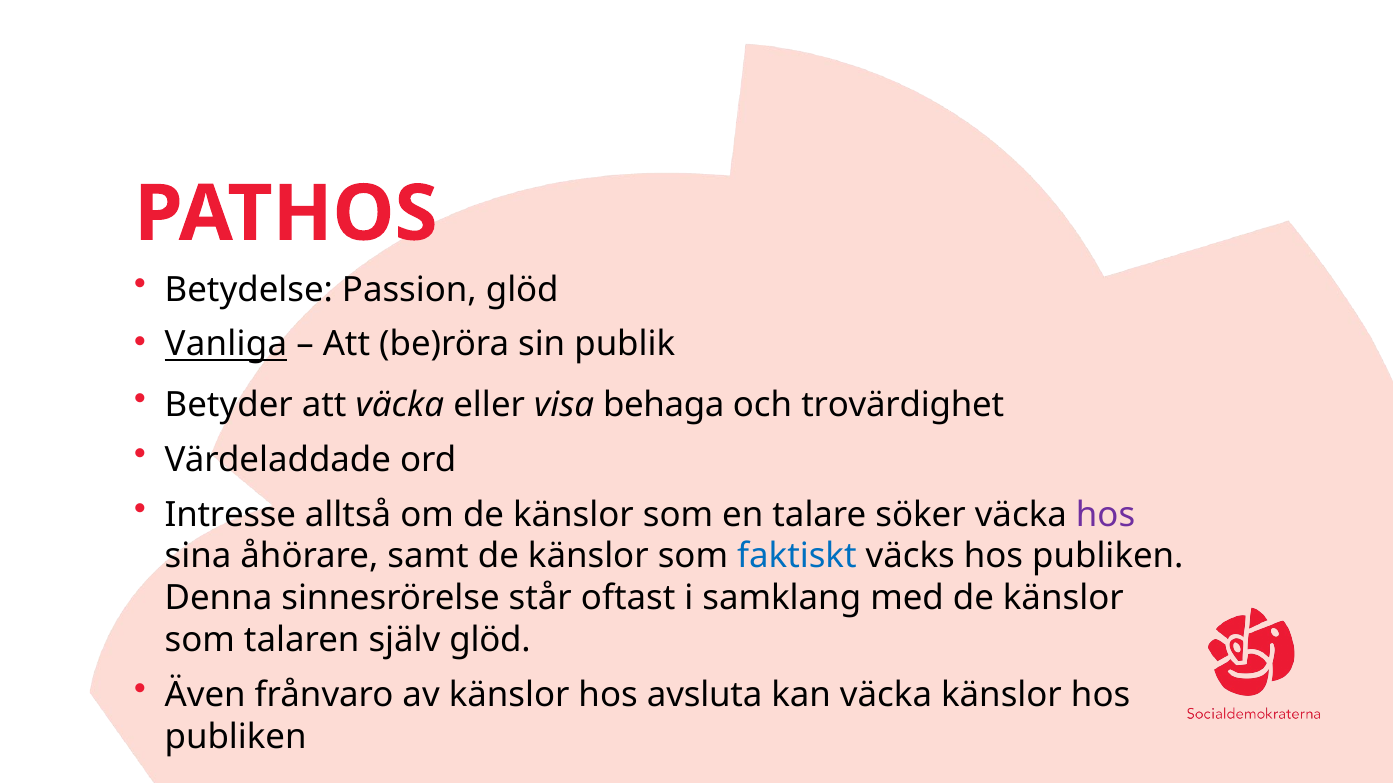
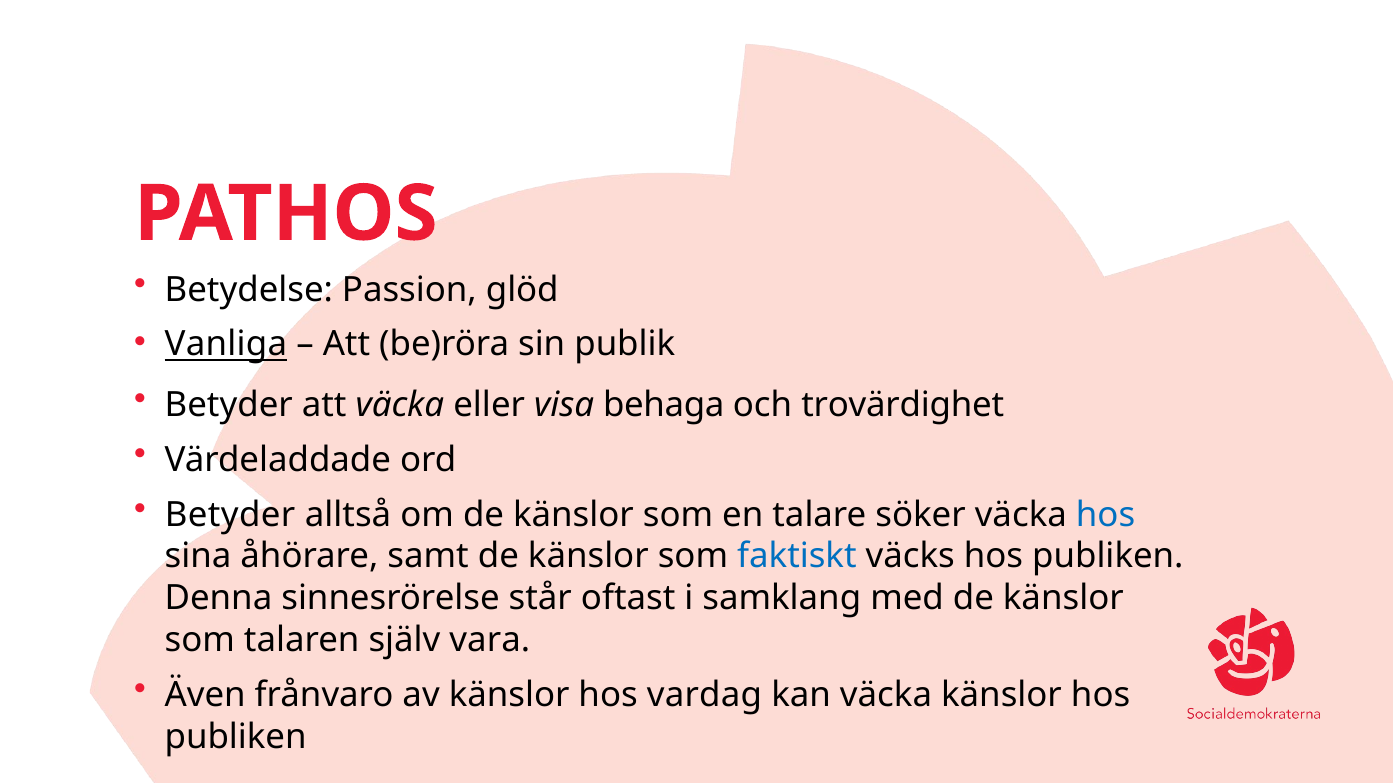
Intresse: Intresse -> Betyder (230, 515)
hos colour: purple -> blue (1106, 515)
själv glöd: glöd -> vara (490, 640)
avsluta: avsluta -> vardag (704, 695)
